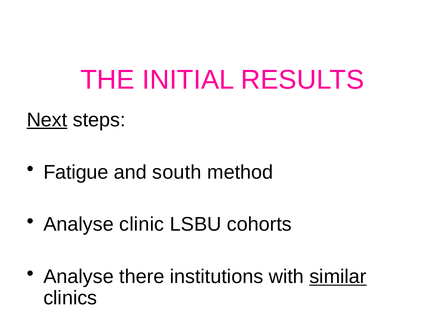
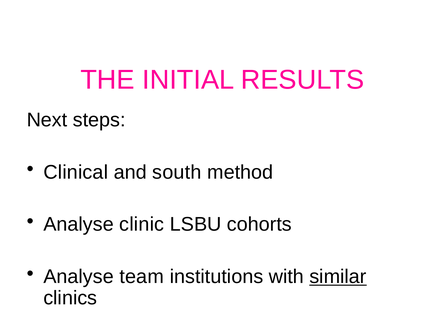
Next underline: present -> none (47, 120)
Fatigue: Fatigue -> Clinical (76, 172)
there: there -> team (142, 276)
